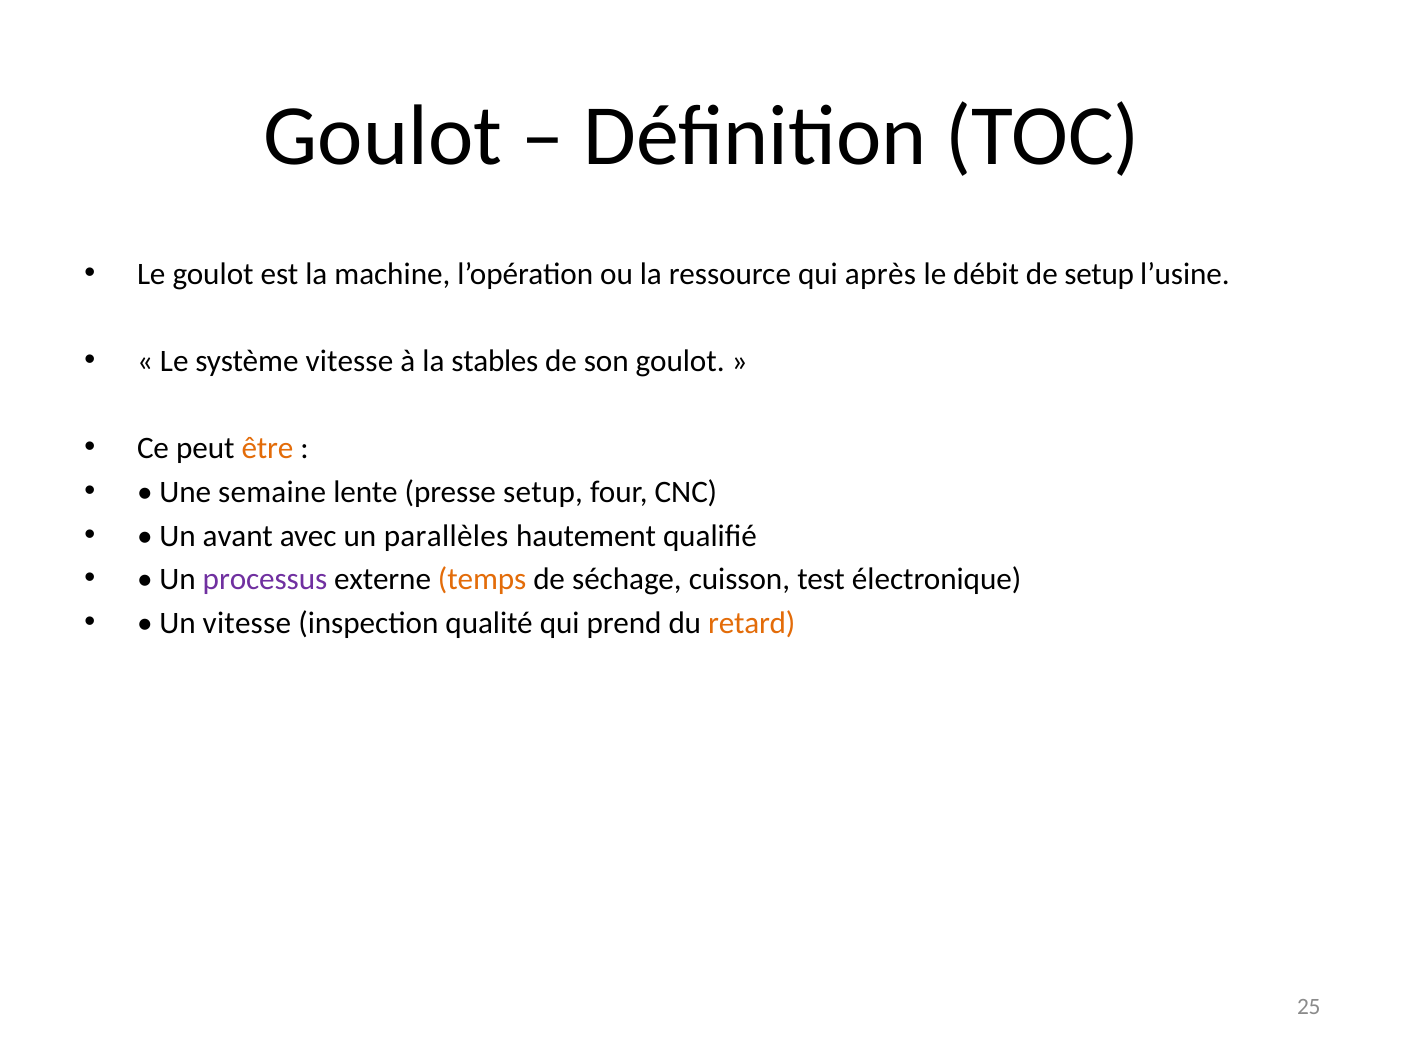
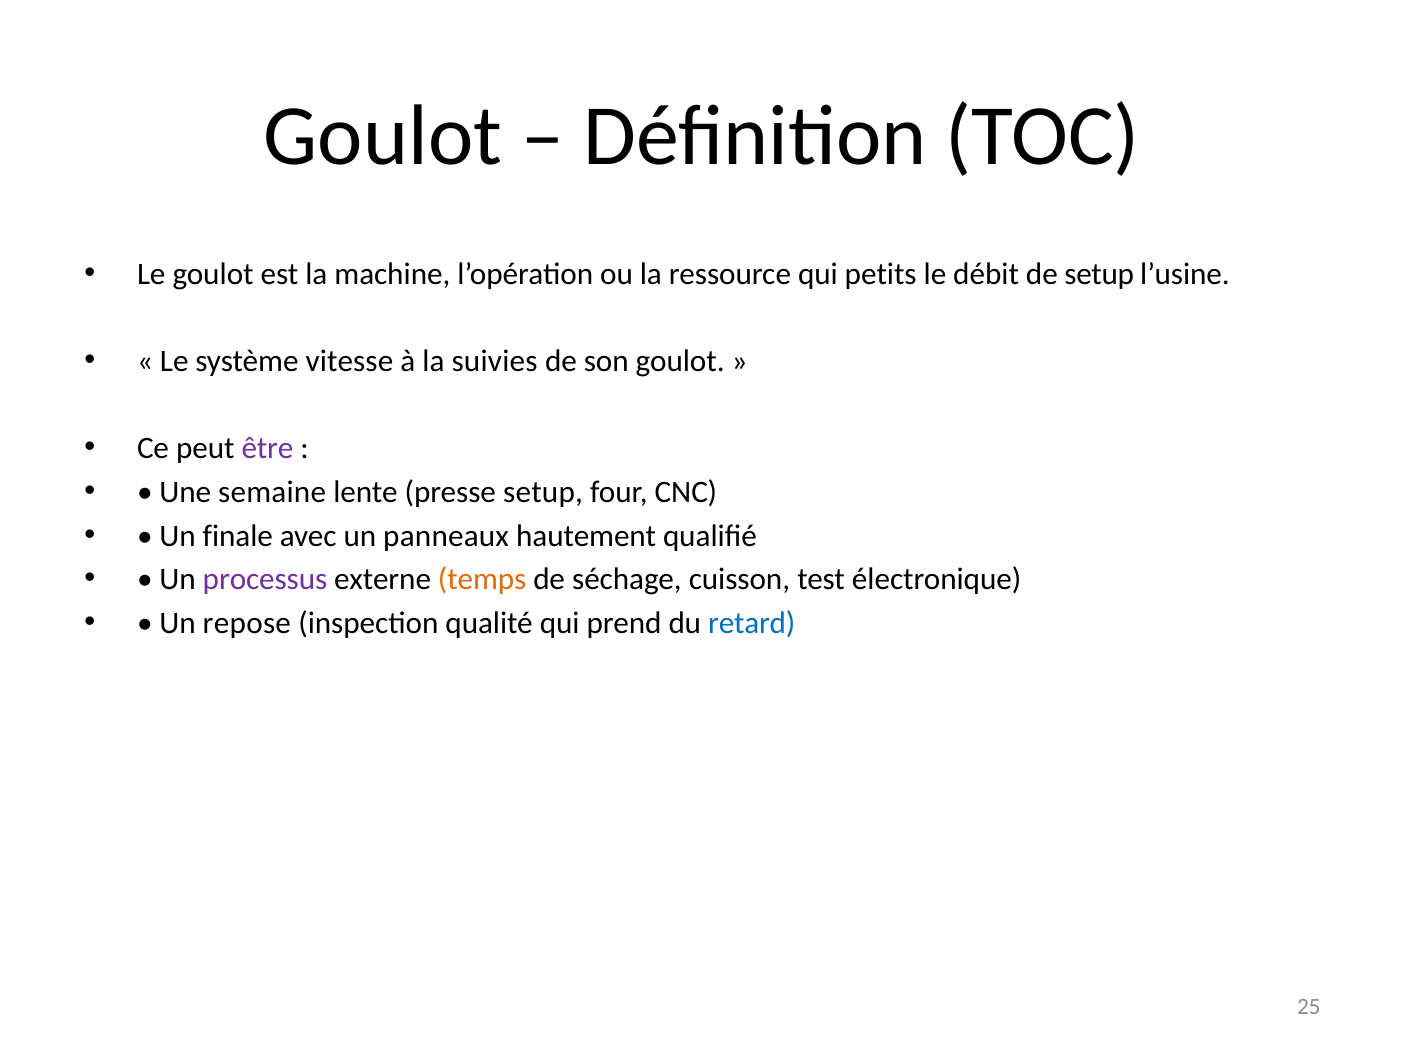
après: après -> petits (881, 274)
stables: stables -> suivies (495, 361)
être colour: orange -> purple (267, 448)
avant: avant -> finale (238, 536)
parallèles: parallèles -> panneaux (446, 536)
Un vitesse: vitesse -> repose (247, 623)
retard colour: orange -> blue (752, 623)
